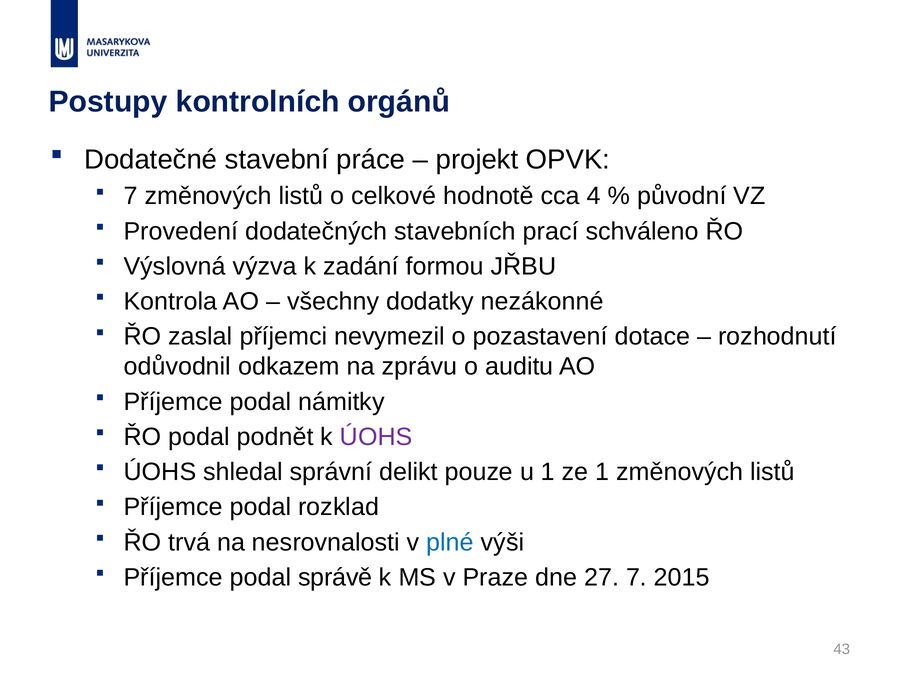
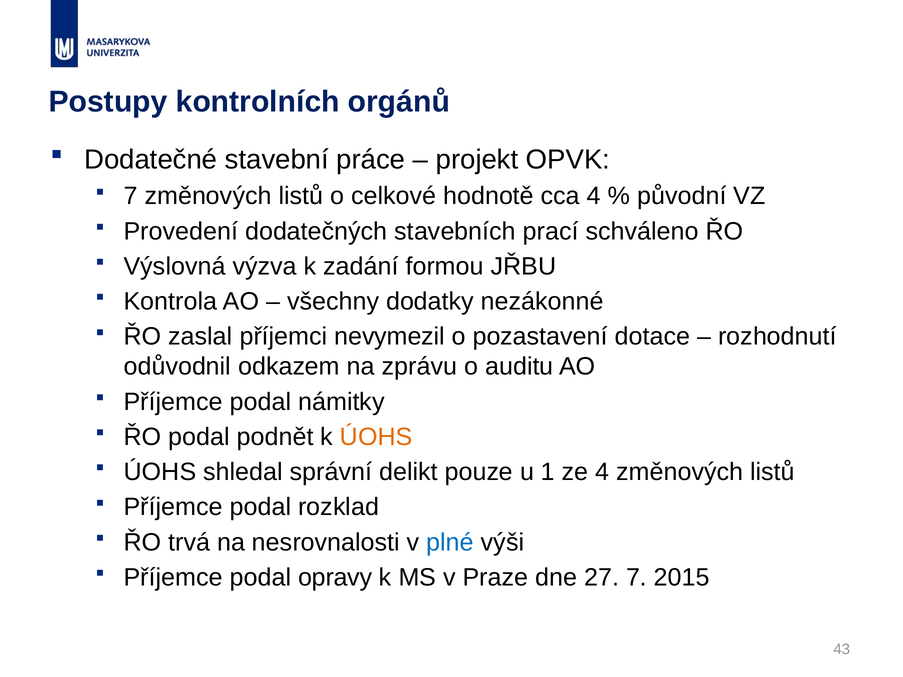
ÚOHS colour: purple -> orange (376, 437)
ze 1: 1 -> 4 (602, 472)
správě: správě -> opravy (335, 578)
